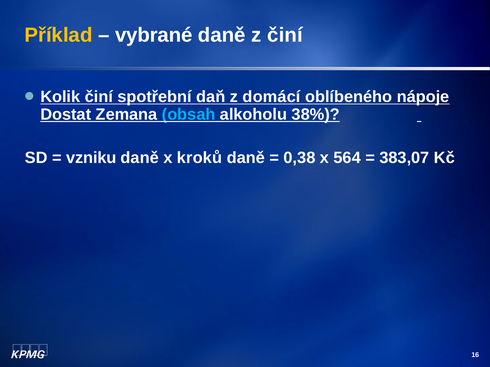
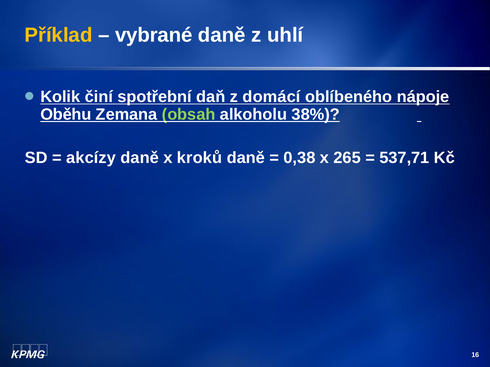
z činí: činí -> uhlí (285, 35)
Dostat: Dostat -> Oběhu (66, 115)
obsah colour: light blue -> light green (189, 115)
vzniku: vzniku -> akcízy (91, 158)
564: 564 -> 265 (347, 158)
383,07: 383,07 -> 537,71 (404, 158)
